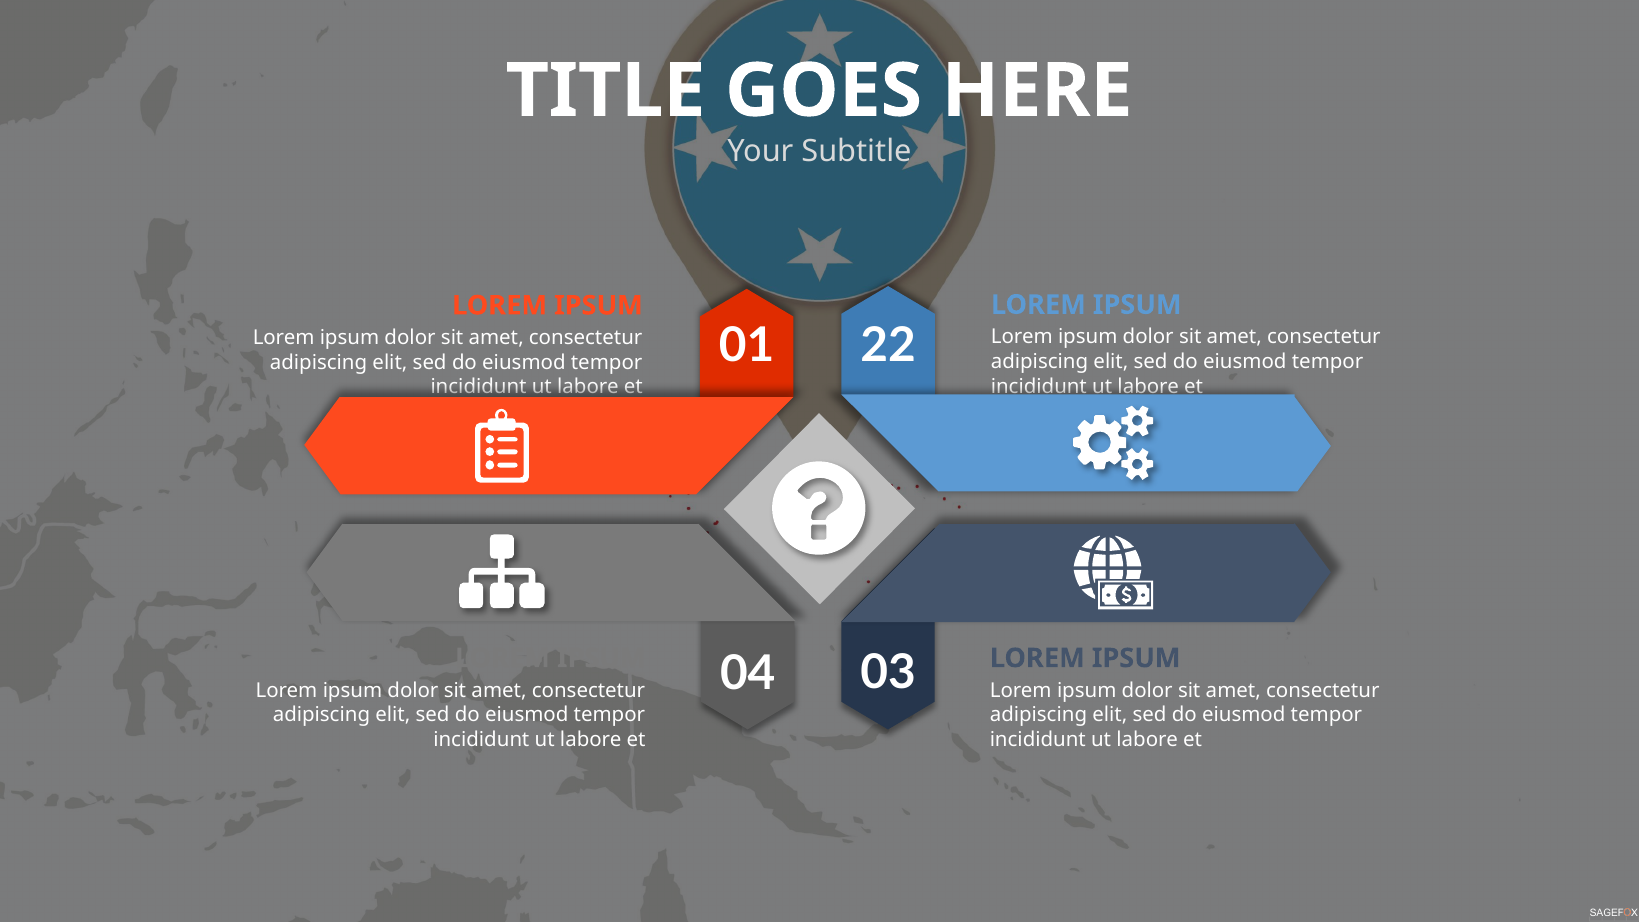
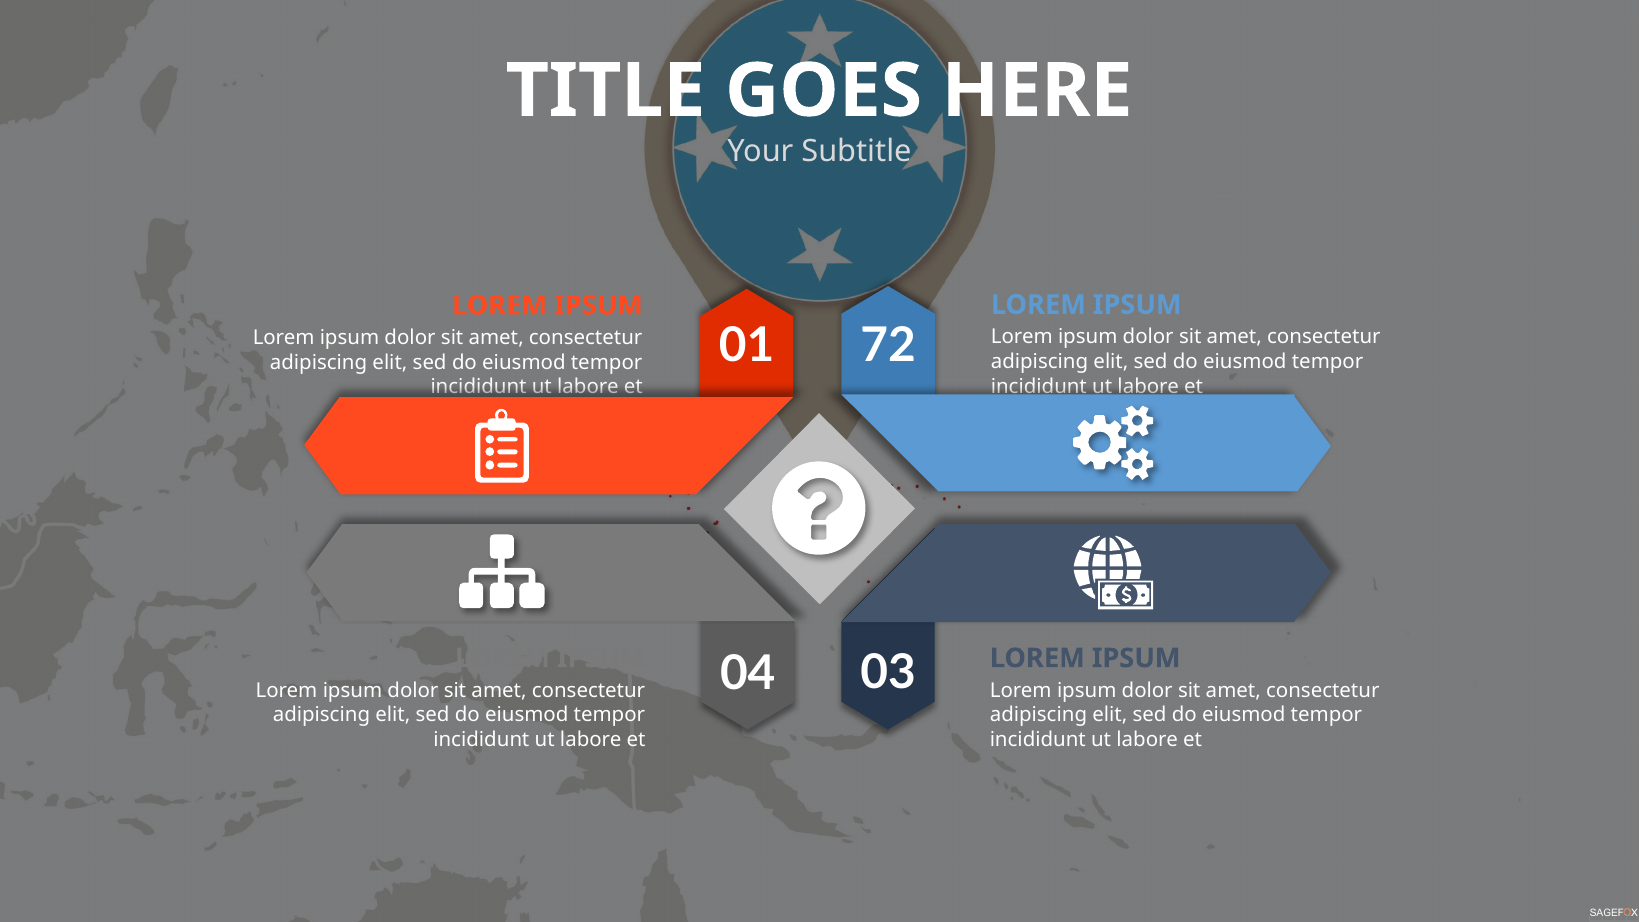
22: 22 -> 72 (888, 345)
